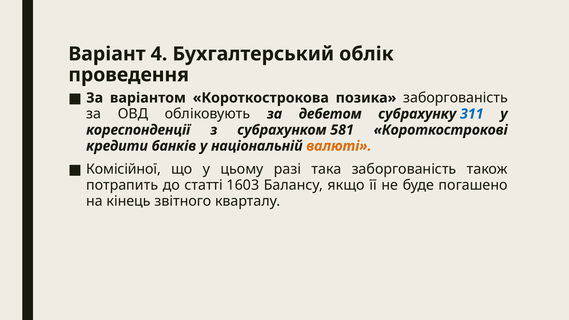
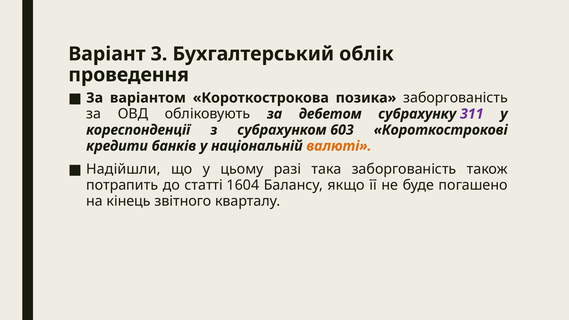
4: 4 -> 3 (159, 54)
311 colour: blue -> purple (472, 114)
581: 581 -> 603 (342, 130)
Комісійної: Комісійної -> Надійшли (123, 169)
1603: 1603 -> 1604 (243, 185)
